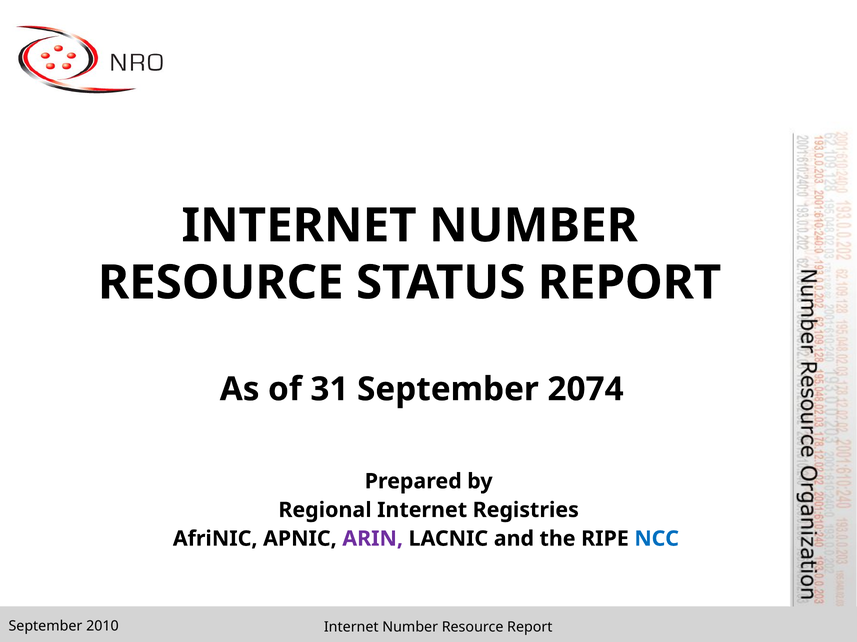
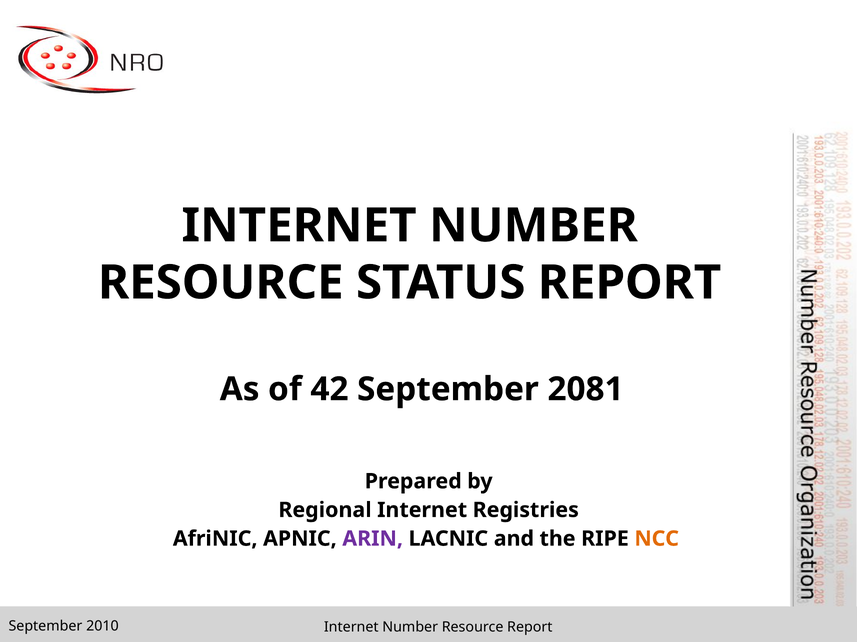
31: 31 -> 42 (329, 390)
2074: 2074 -> 2081 (586, 390)
NCC colour: blue -> orange (657, 539)
